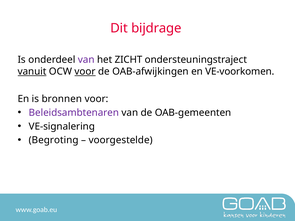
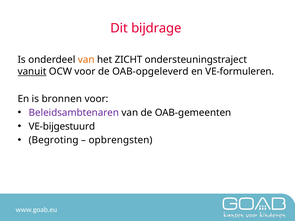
van colour: purple -> orange (86, 60)
voor underline: present -> none (85, 71)
OAB-afwijkingen: OAB-afwijkingen -> OAB-opgeleverd (150, 71)
VE-voorkomen: VE-voorkomen -> VE-formuleren (240, 71)
VE-signalering: VE-signalering -> VE-bijgestuurd (62, 127)
voorgestelde: voorgestelde -> opbrengsten (121, 140)
